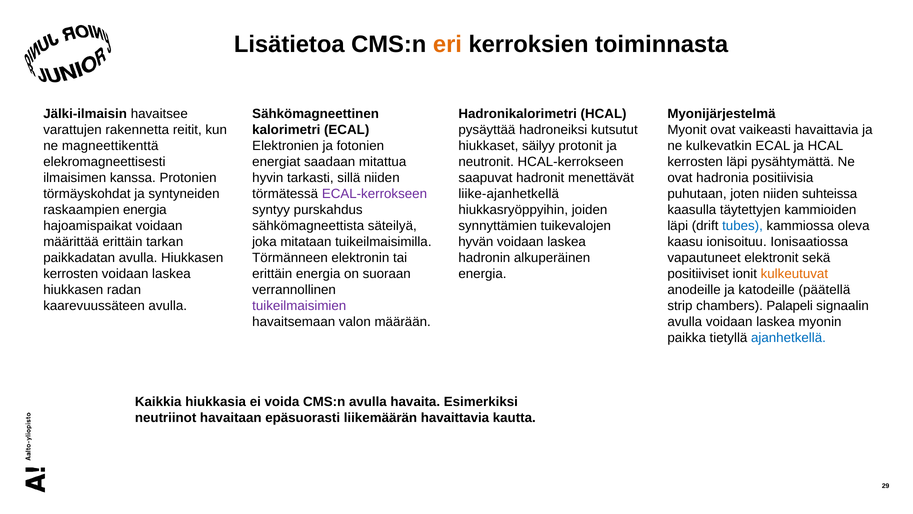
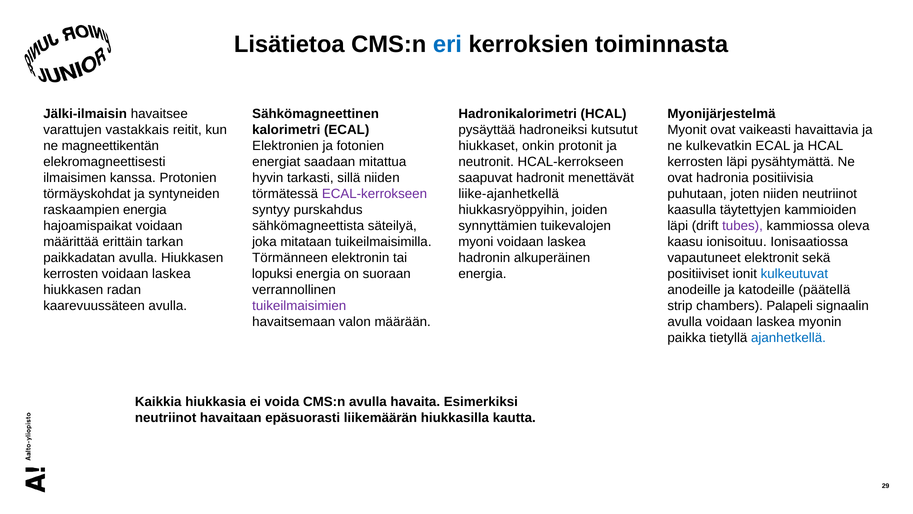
eri colour: orange -> blue (447, 44)
rakennetta: rakennetta -> vastakkais (137, 130)
magneettikenttä: magneettikenttä -> magneettikentän (110, 146)
säilyy: säilyy -> onkin (538, 146)
niiden suhteissa: suhteissa -> neutriinot (830, 193)
tubes colour: blue -> purple (743, 225)
hyvän: hyvän -> myoni (476, 242)
kulkeutuvat colour: orange -> blue (794, 273)
erittäin: erittäin -> lopuksi (272, 274)
liikemäärän havaittavia: havaittavia -> hiukkasilla (455, 418)
